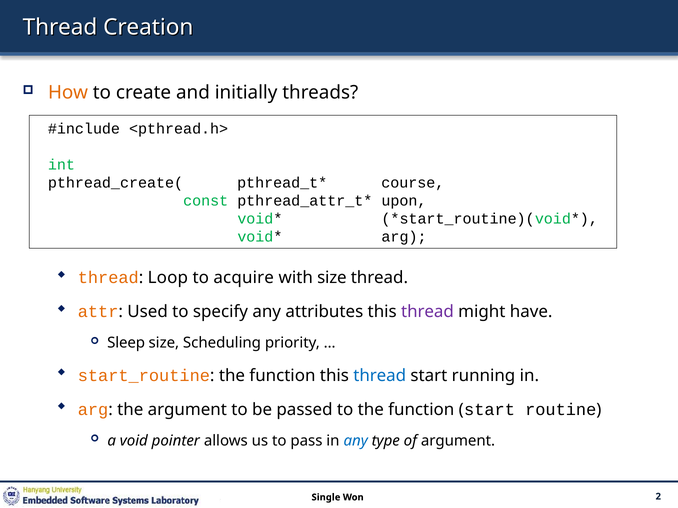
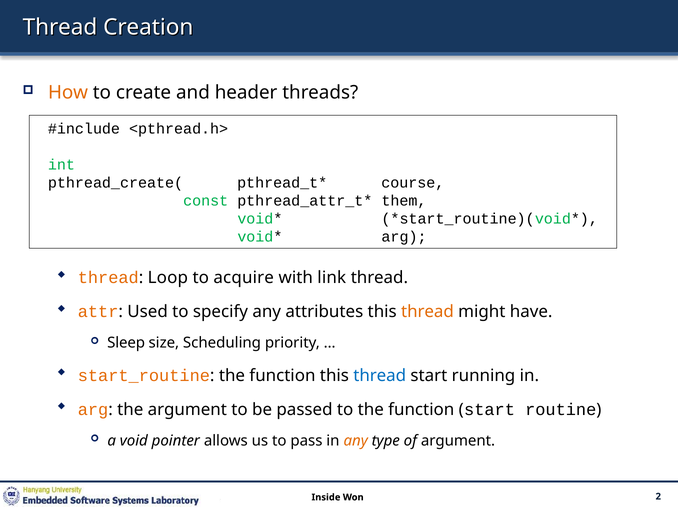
initially: initially -> header (246, 93)
upon: upon -> them (404, 201)
with size: size -> link (332, 278)
thread colour: purple -> orange (427, 312)
any colour: blue -> orange (356, 441)
Single: Single -> Inside (326, 498)
